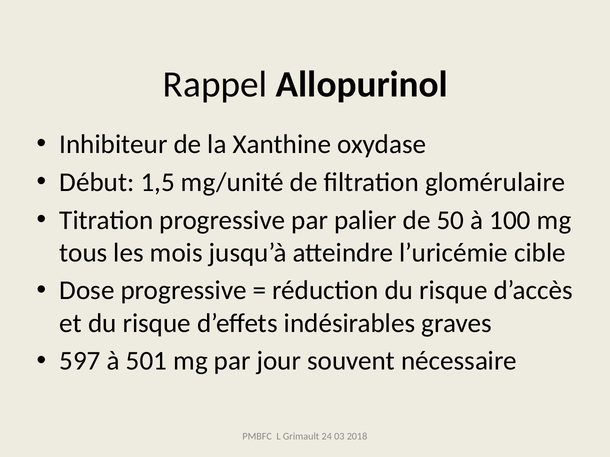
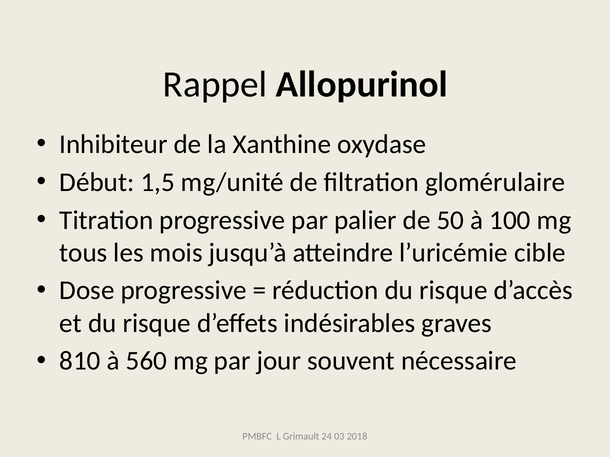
597: 597 -> 810 (80, 361)
501: 501 -> 560 (147, 361)
